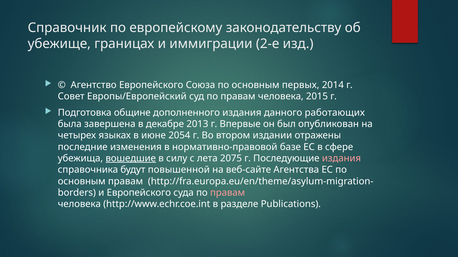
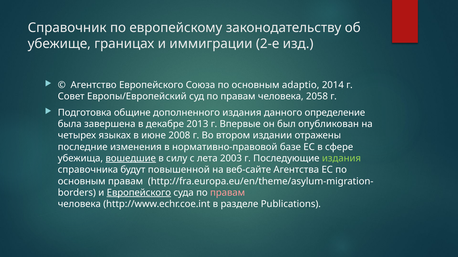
первых: первых -> adaptio (301, 85)
2015: 2015 -> 2058 (317, 97)
работающих: работающих -> определение (335, 113)
2054: 2054 -> 2008 (179, 136)
2075: 2075 -> 2003 (231, 159)
издания colour: pink -> light green (341, 159)
Европейского underline: none -> present (139, 193)
